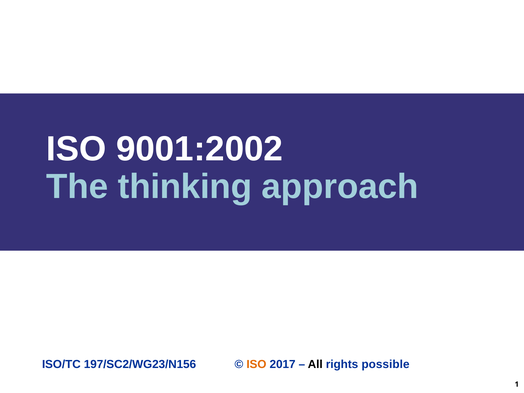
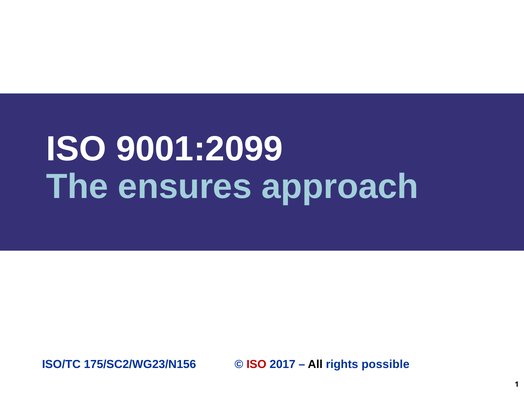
9001:2002: 9001:2002 -> 9001:2099 (199, 149)
thinking: thinking -> ensures (185, 187)
197/SC2/WG23/N156: 197/SC2/WG23/N156 -> 175/SC2/WG23/N156 (140, 364)
ISO colour: orange -> red (256, 364)
